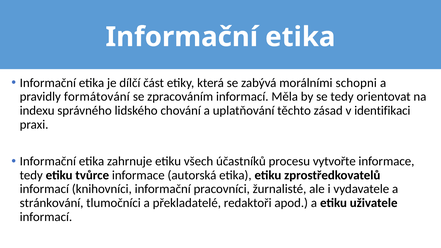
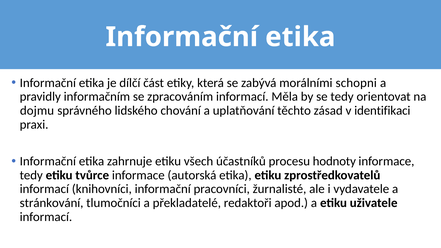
formátování: formátování -> informačním (97, 97)
indexu: indexu -> dojmu (37, 111)
vytvořte: vytvořte -> hodnoty (334, 161)
